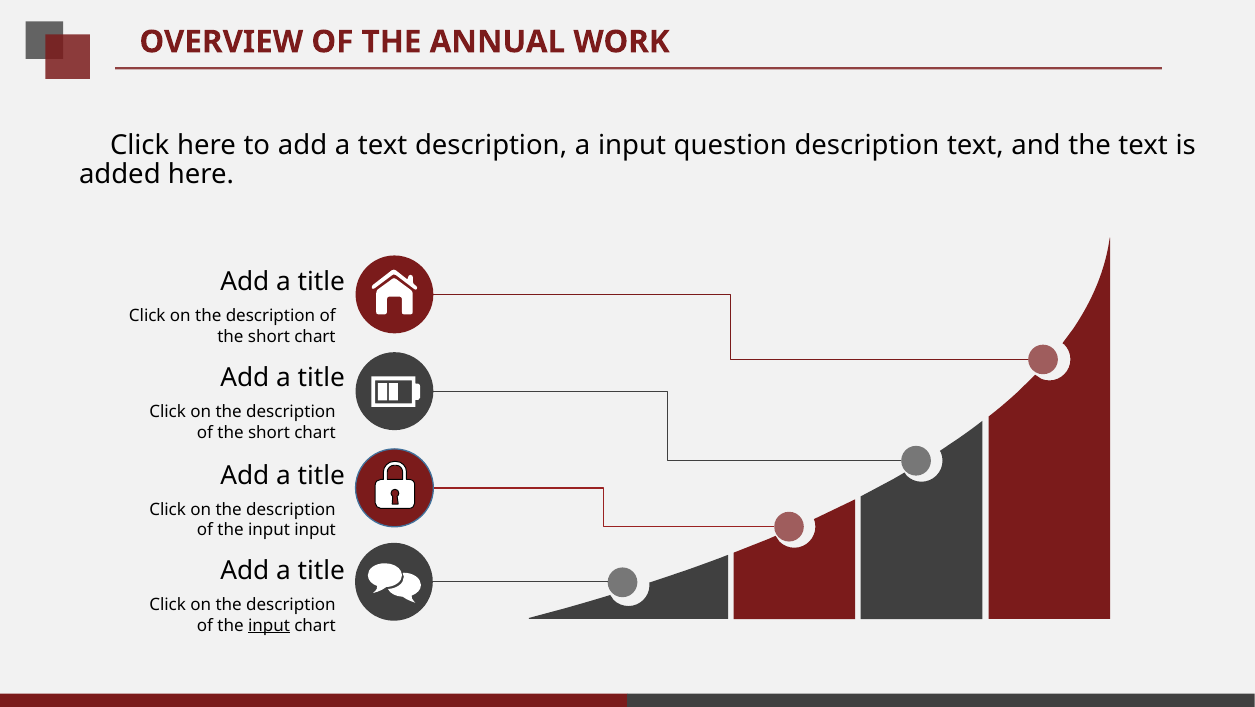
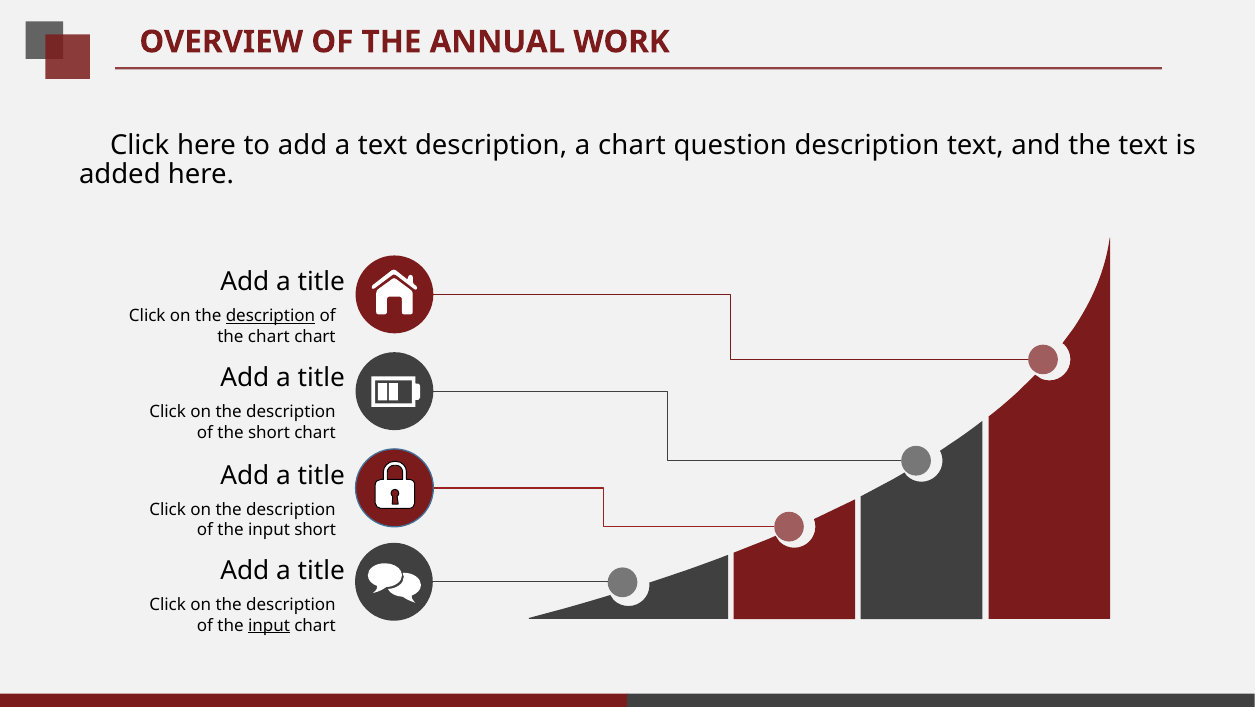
a input: input -> chart (632, 145)
description underline: none -> present (271, 317)
short: short -> chart (269, 337)
input input: input -> short (315, 530)
